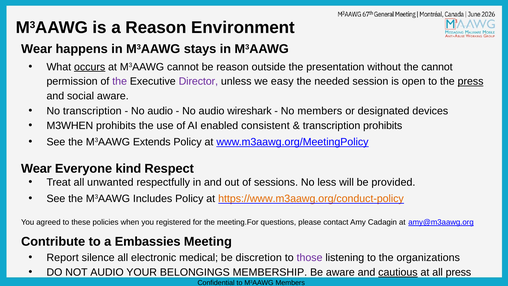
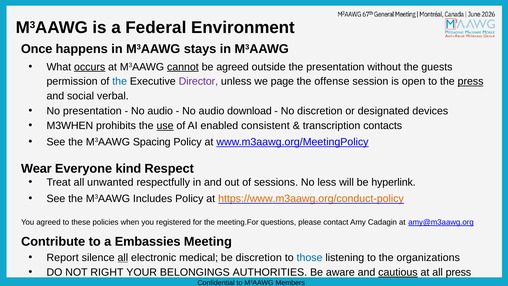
a Reason: Reason -> Federal (156, 28)
Wear: Wear -> Once (37, 49)
cannot underline: none -> present (183, 67)
be reason: reason -> agreed (233, 67)
the cannot: cannot -> guests (437, 67)
the colour: purple -> blue (120, 81)
easy: easy -> page (282, 81)
needed: needed -> offense (332, 81)
social aware: aware -> verbal (113, 96)
No transcription: transcription -> presentation (92, 111)
wireshark: wireshark -> download (249, 111)
No members: members -> discretion (320, 111)
use underline: none -> present (165, 126)
transcription prohibits: prohibits -> contacts (383, 126)
Extends: Extends -> Spacing (152, 142)
provided: provided -> hyperlink (394, 182)
all underline: none -> present (123, 257)
those colour: purple -> blue (310, 257)
NOT AUDIO: AUDIO -> RIGHT (107, 272)
MEMBERSHIP: MEMBERSHIP -> AUTHORITIES (270, 272)
